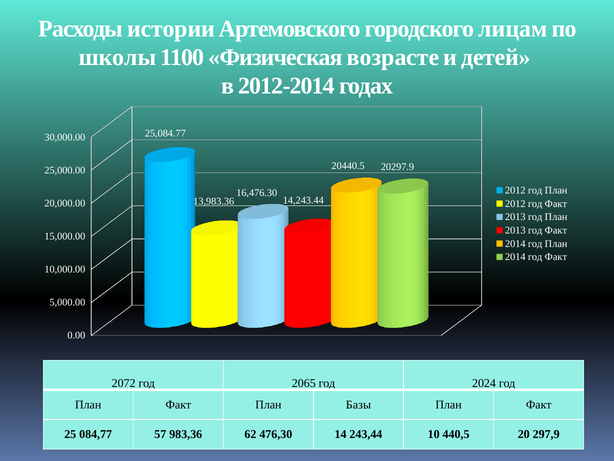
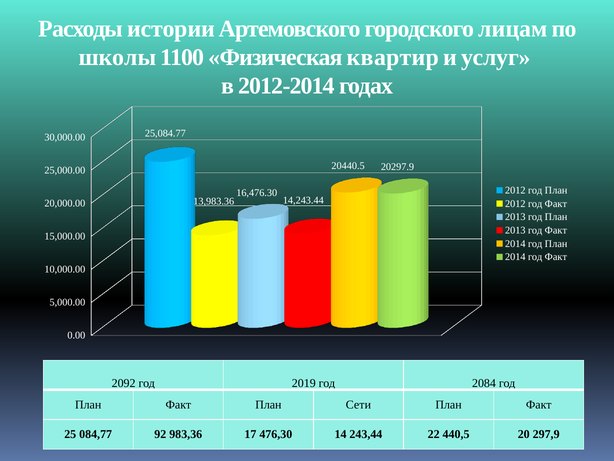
возрасте: возрасте -> квартир (393, 57)
детей: детей -> услуг (496, 57)
2072: 2072 -> 2092 (124, 383)
2065: 2065 -> 2019 (304, 383)
2024: 2024 -> 2084 (484, 383)
Базы: Базы -> Сети (358, 404)
57: 57 -> 92 (160, 434)
62: 62 -> 17 (250, 434)
10: 10 -> 22 (434, 434)
